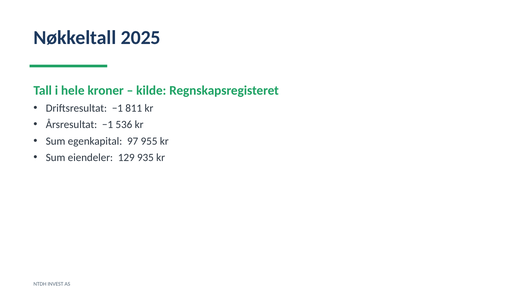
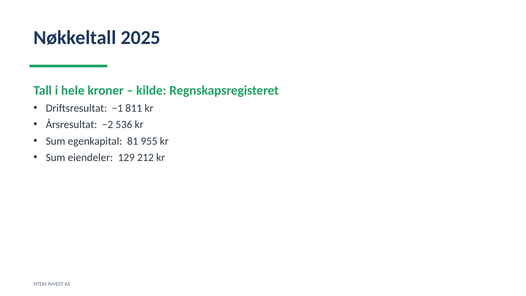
Årsresultat −1: −1 -> −2 (108, 125)
97: 97 -> 81 (133, 141)
935: 935 -> 212 (145, 158)
